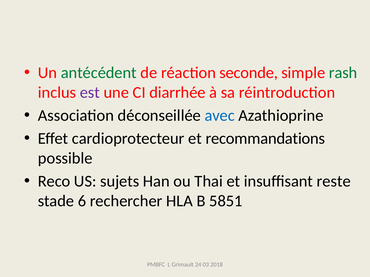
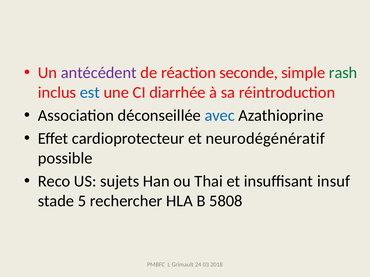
antécédent colour: green -> purple (99, 73)
est colour: purple -> blue (90, 93)
recommandations: recommandations -> neurodégénératif (265, 139)
reste: reste -> insuf (334, 182)
6: 6 -> 5 (82, 201)
5851: 5851 -> 5808 (226, 201)
